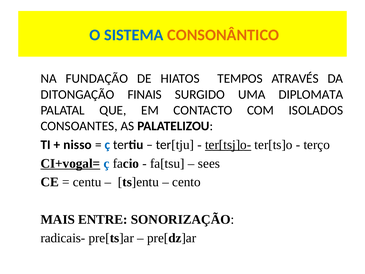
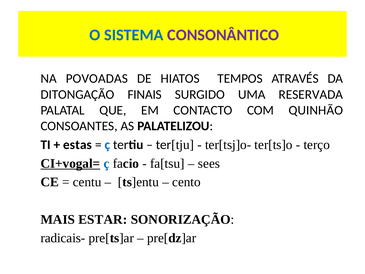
CONSONÂNTICO colour: orange -> purple (223, 35)
FUNDAÇÃO: FUNDAÇÃO -> POVOADAS (97, 79)
DIPLOMATA: DIPLOMATA -> RESERVADA (311, 94)
ISOLADOS: ISOLADOS -> QUINHÃO (316, 110)
nisso: nisso -> estas (78, 145)
ter[tsj]o- underline: present -> none (228, 145)
ENTRE: ENTRE -> ESTAR (103, 219)
